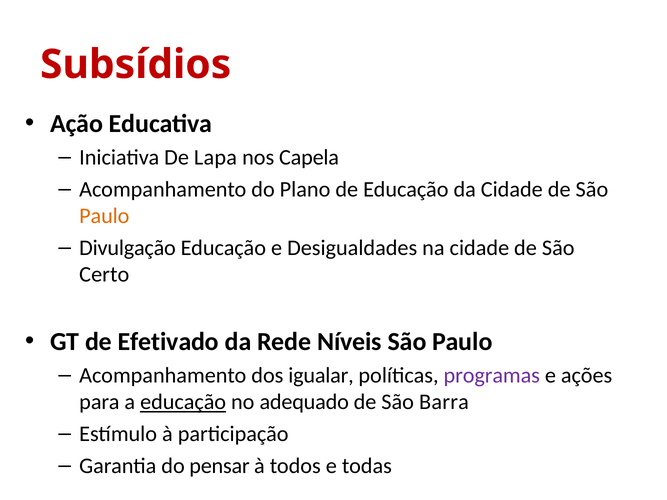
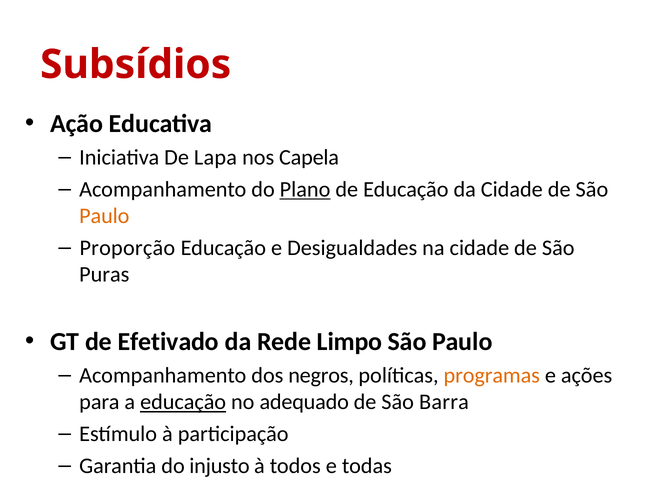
Plano underline: none -> present (305, 190)
Divulgação: Divulgação -> Proporção (127, 248)
Certo: Certo -> Puras (104, 275)
Níveis: Níveis -> Limpo (350, 342)
igualar: igualar -> negros (321, 376)
programas colour: purple -> orange (492, 376)
pensar: pensar -> injusto (220, 466)
